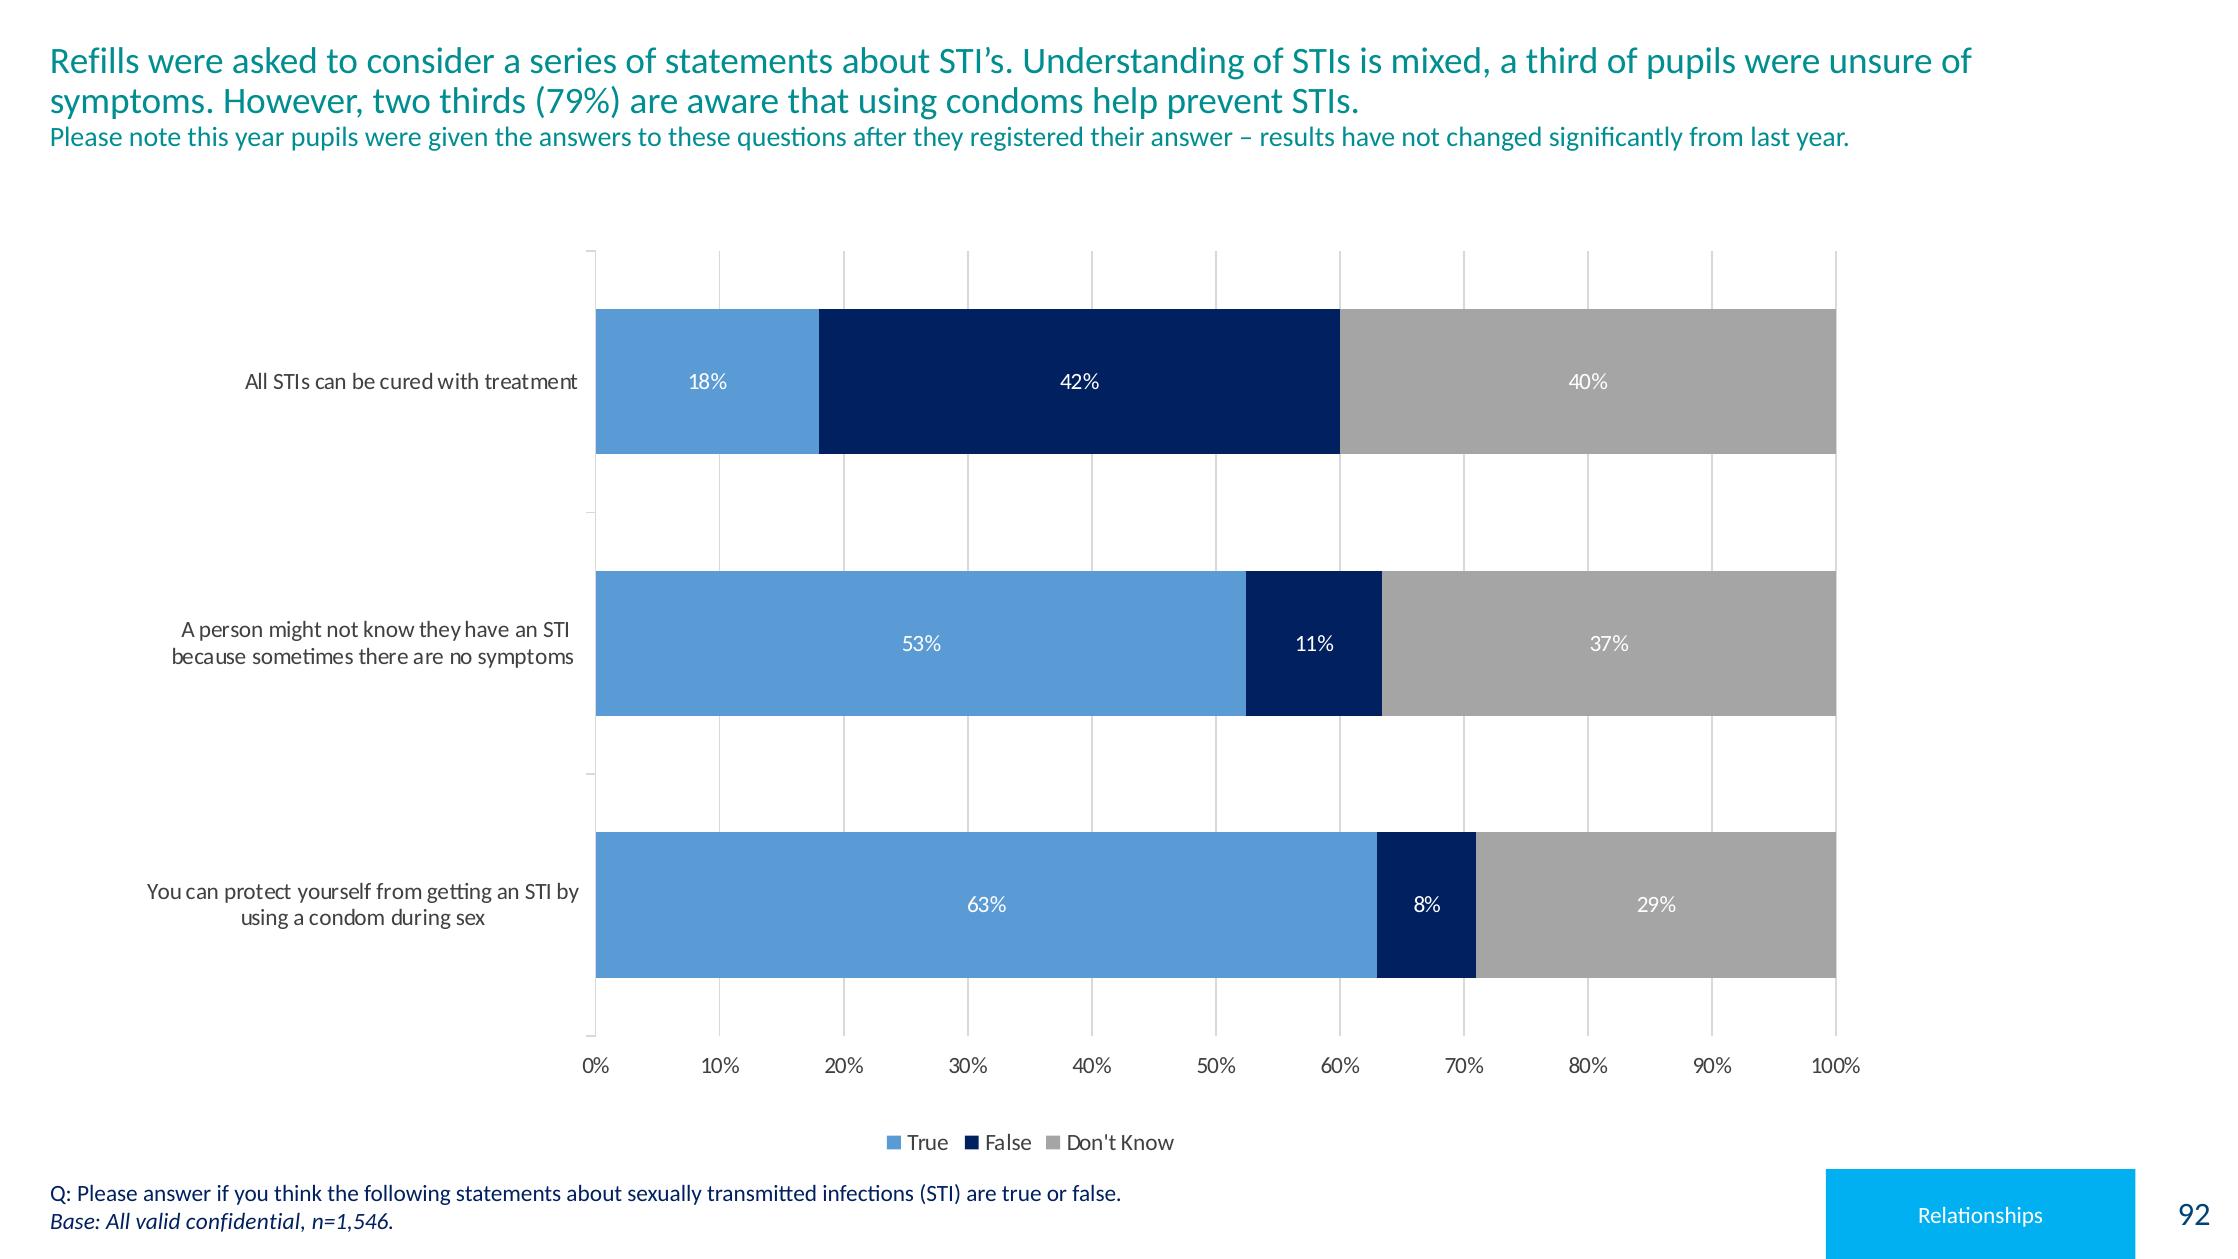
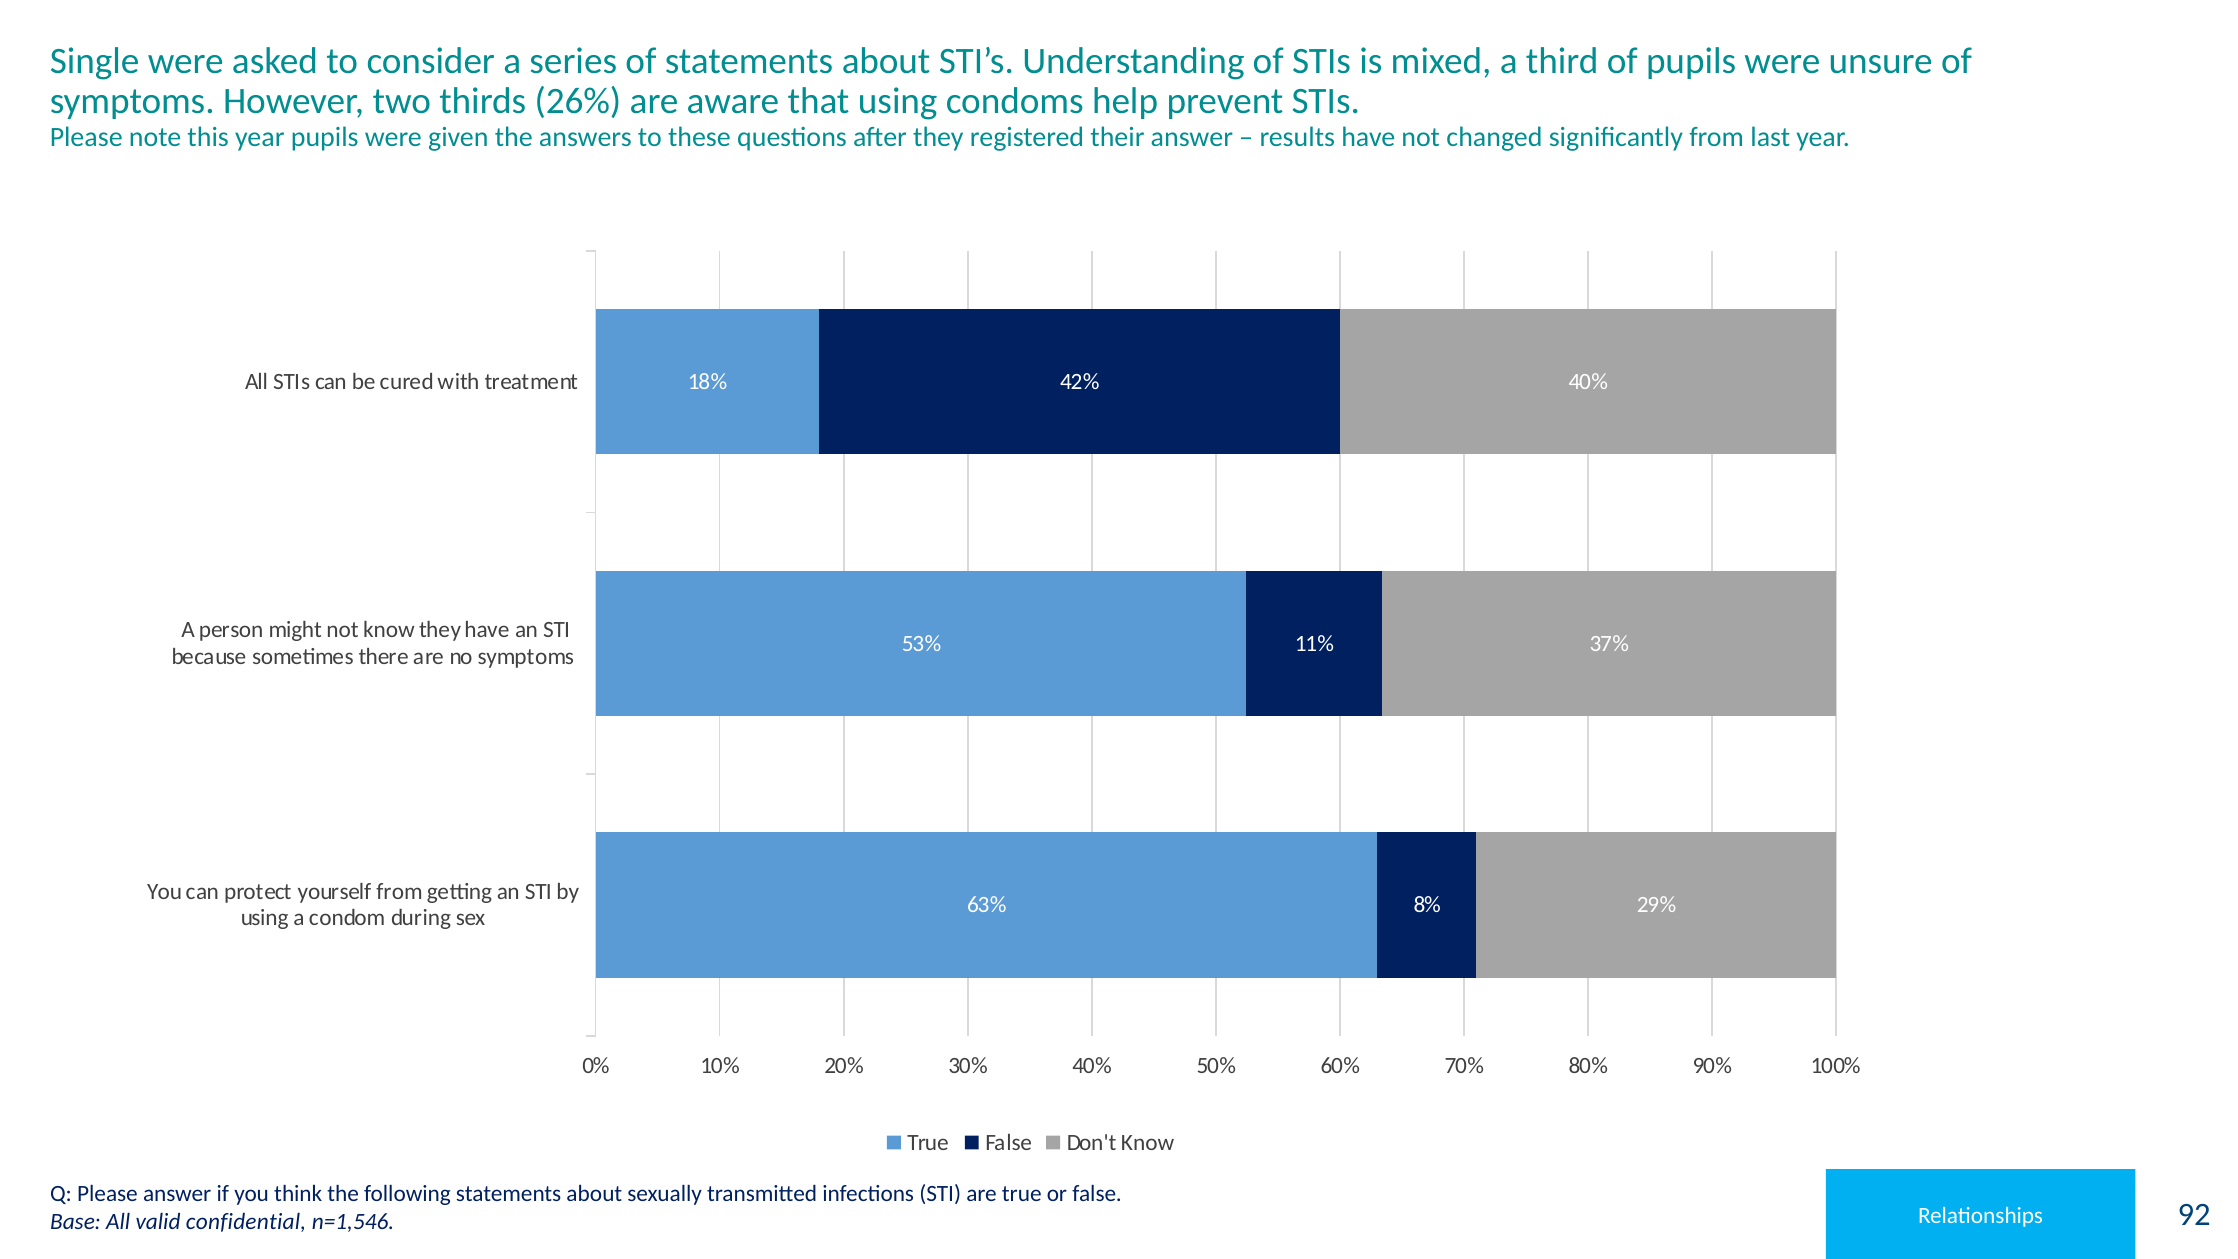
Refills: Refills -> Single (95, 61)
79%: 79% -> 26% (578, 102)
